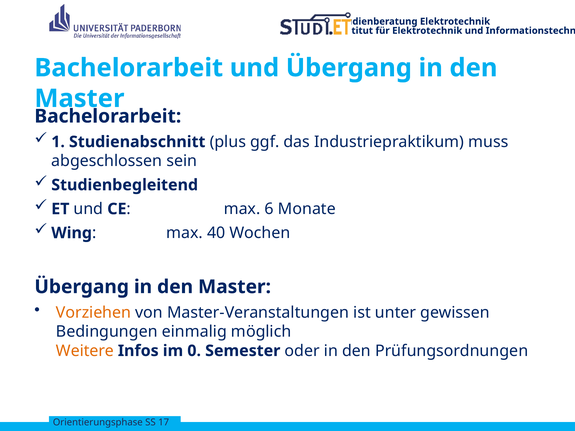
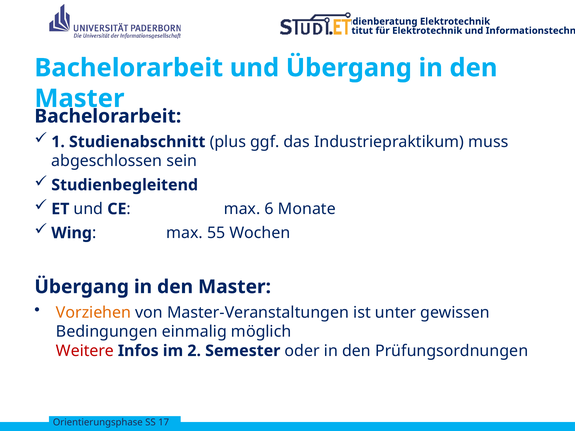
40: 40 -> 55 (216, 233)
Weitere colour: orange -> red (85, 351)
0: 0 -> 2 (194, 351)
